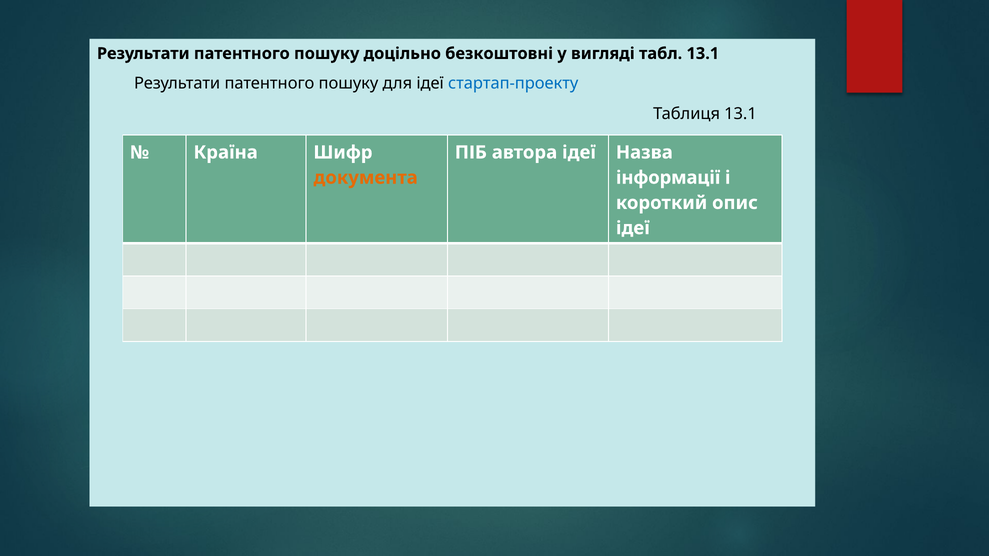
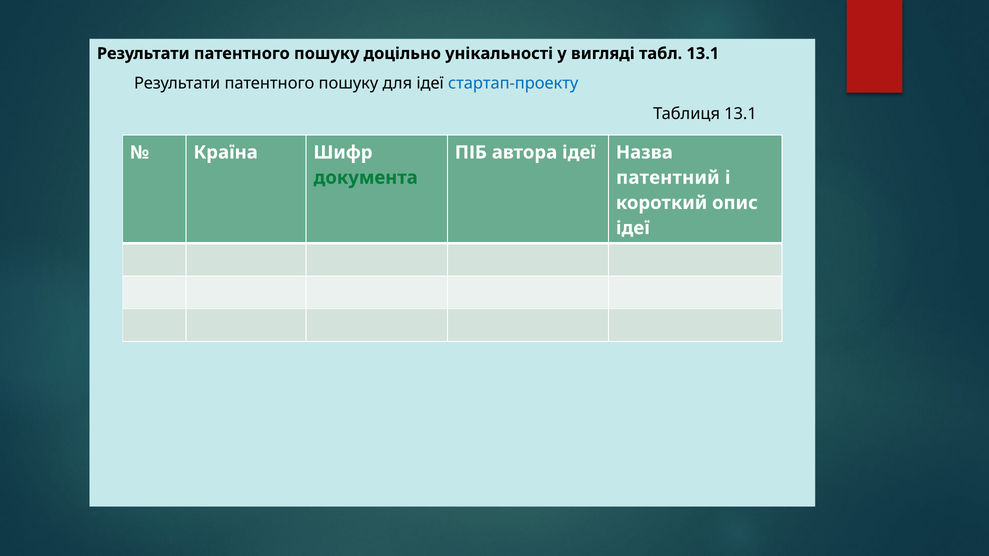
безкоштовні: безкоштовні -> унікальності (499, 54)
документа colour: orange -> green (366, 178)
інформації: інформації -> патентний (668, 178)
